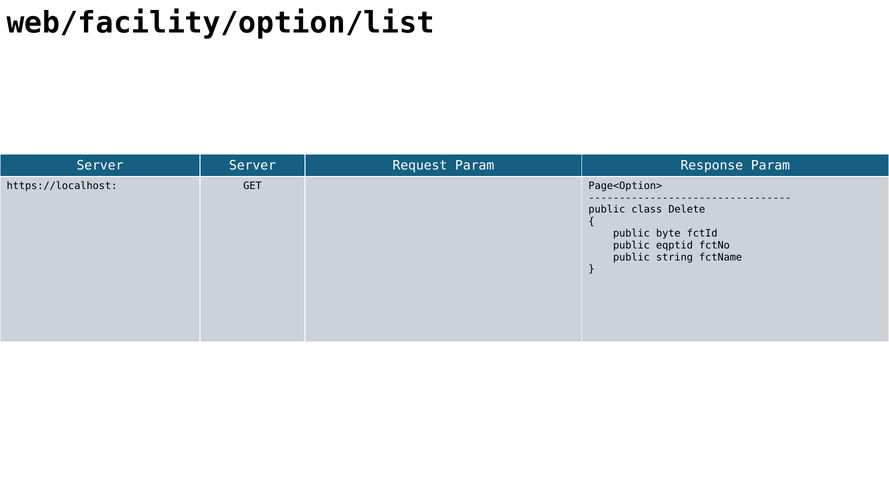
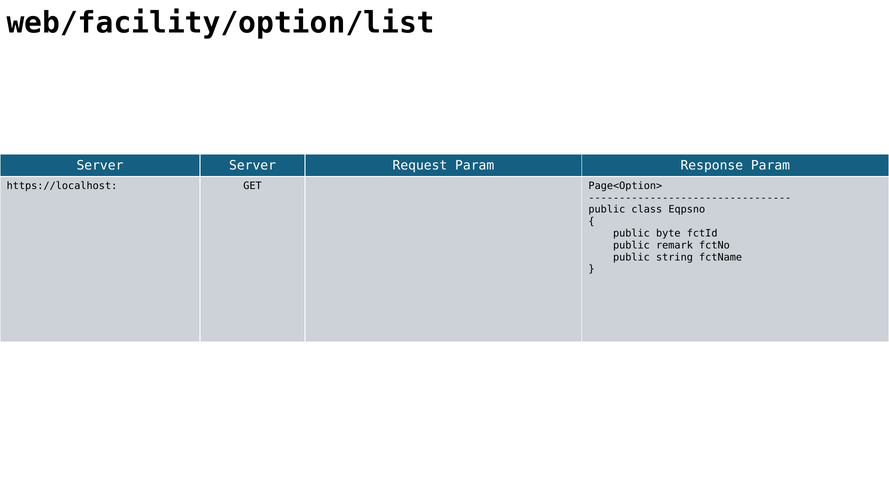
Delete: Delete -> Eqpsno (687, 210)
eqptid: eqptid -> remark (674, 245)
